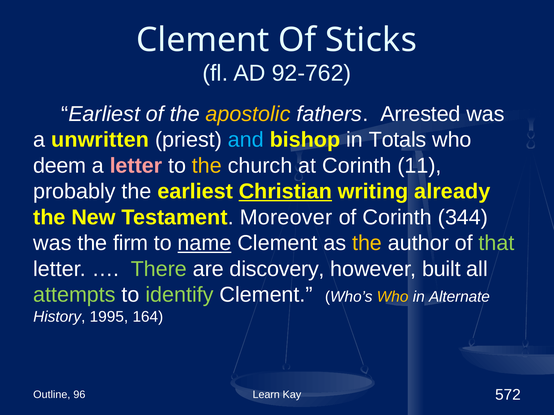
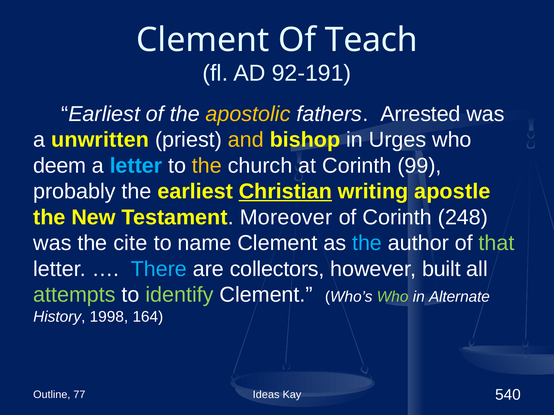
Sticks: Sticks -> Teach (371, 40)
92-762: 92-762 -> 92-191 (312, 73)
and colour: light blue -> yellow (246, 140)
Totals: Totals -> Urges (398, 140)
letter colour: pink -> light blue (136, 166)
11: 11 -> 99 (420, 166)
already: already -> apostle (452, 192)
344: 344 -> 248 (463, 218)
firm: firm -> cite (130, 243)
name underline: present -> none (205, 243)
the colour: yellow -> light blue (367, 243)
There colour: light green -> light blue (159, 269)
discovery: discovery -> collectors (277, 269)
Who colour: yellow -> light green (393, 297)
1995: 1995 -> 1998 (109, 317)
96: 96 -> 77 (79, 395)
Learn: Learn -> Ideas (266, 395)
572: 572 -> 540 (508, 395)
